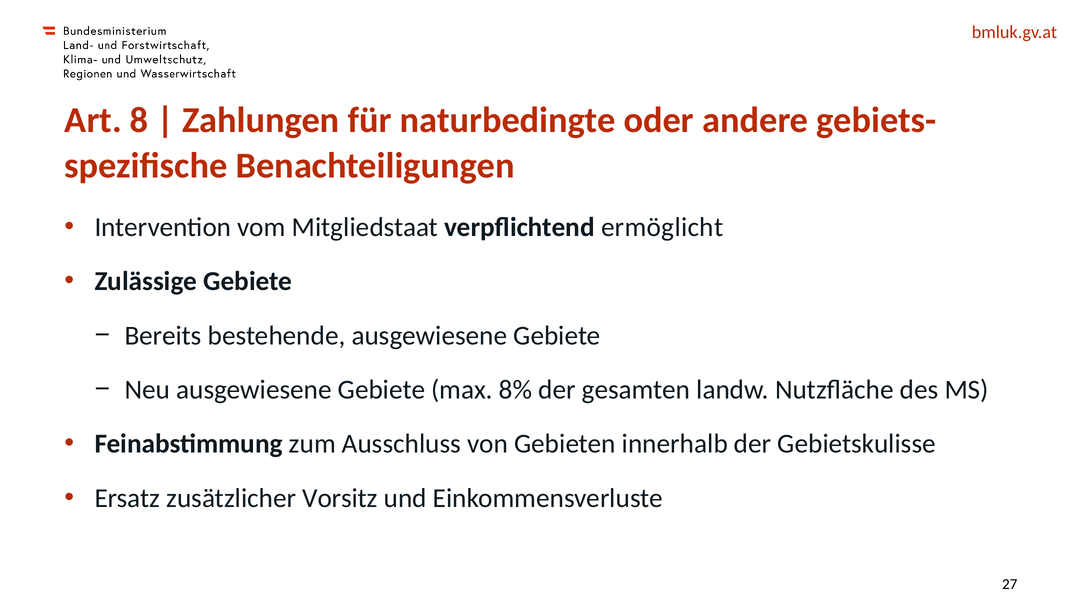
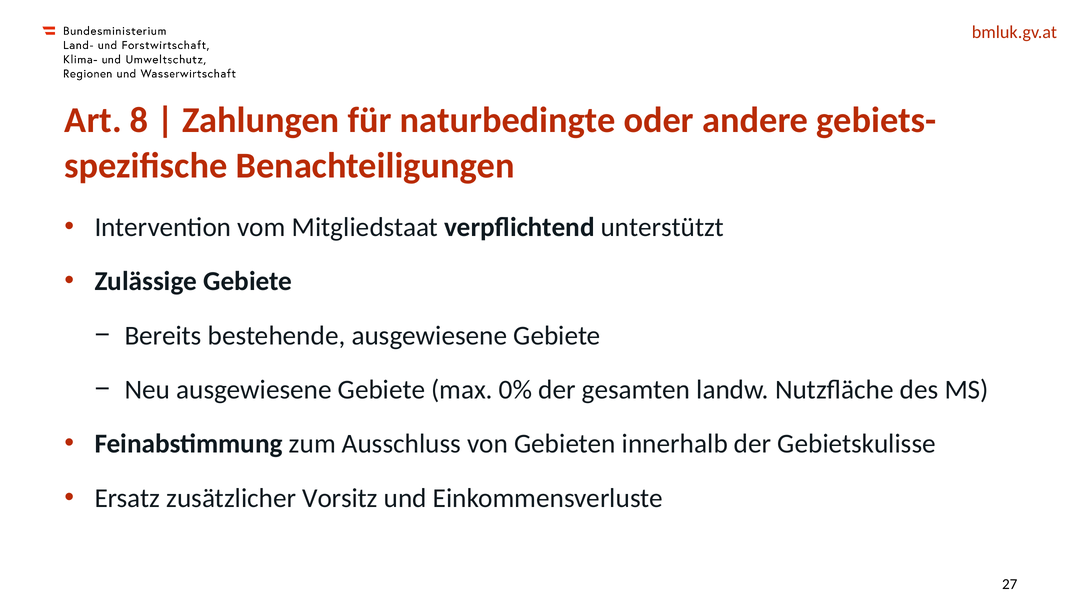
ermöglicht: ermöglicht -> unterstützt (662, 227)
8%: 8% -> 0% (516, 390)
